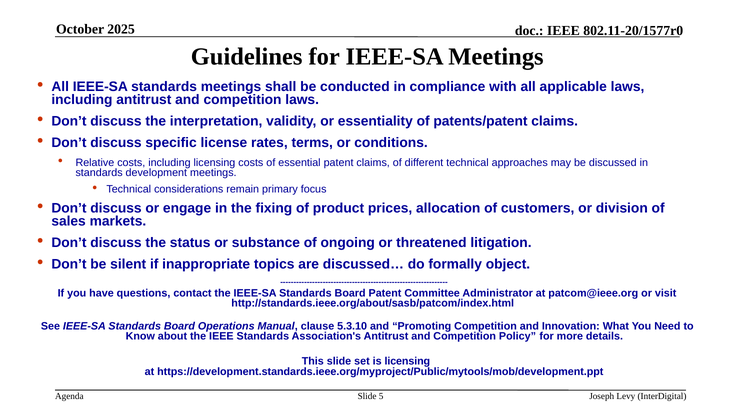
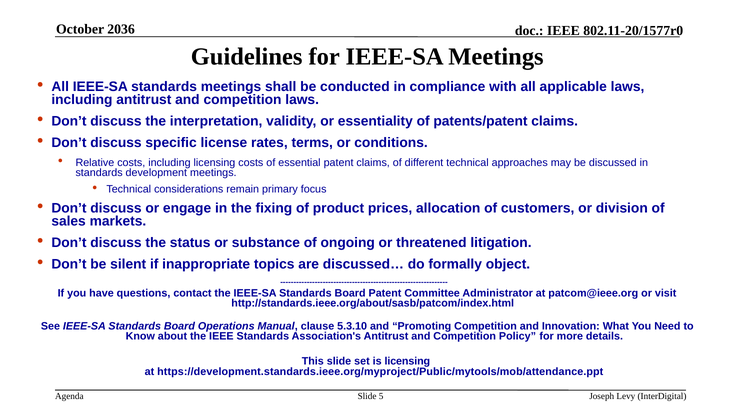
2025: 2025 -> 2036 (121, 29)
https://development.standards.ieee.org/myproject/Public/mytools/mob/development.ppt: https://development.standards.ieee.org/myproject/Public/mytools/mob/development.ppt -> https://development.standards.ieee.org/myproject/Public/mytools/mob/attendance.ppt (380, 372)
